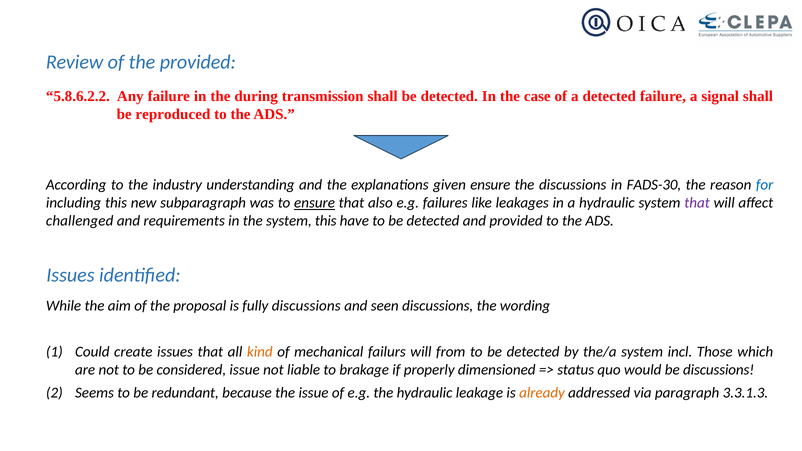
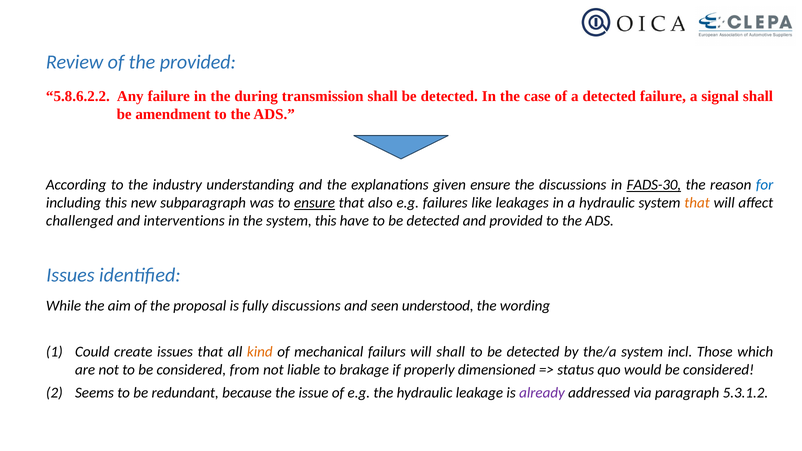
reproduced: reproduced -> amendment (173, 115)
FADS-30 underline: none -> present (654, 185)
that colour: purple -> orange (697, 203)
requirements: requirements -> interventions (184, 221)
seen discussions: discussions -> understood (438, 306)
will from: from -> shall (451, 352)
considered issue: issue -> from (245, 370)
would be discussions: discussions -> considered (719, 370)
already colour: orange -> purple (542, 393)
3.3.1.3: 3.3.1.3 -> 5.3.1.2 (745, 393)
